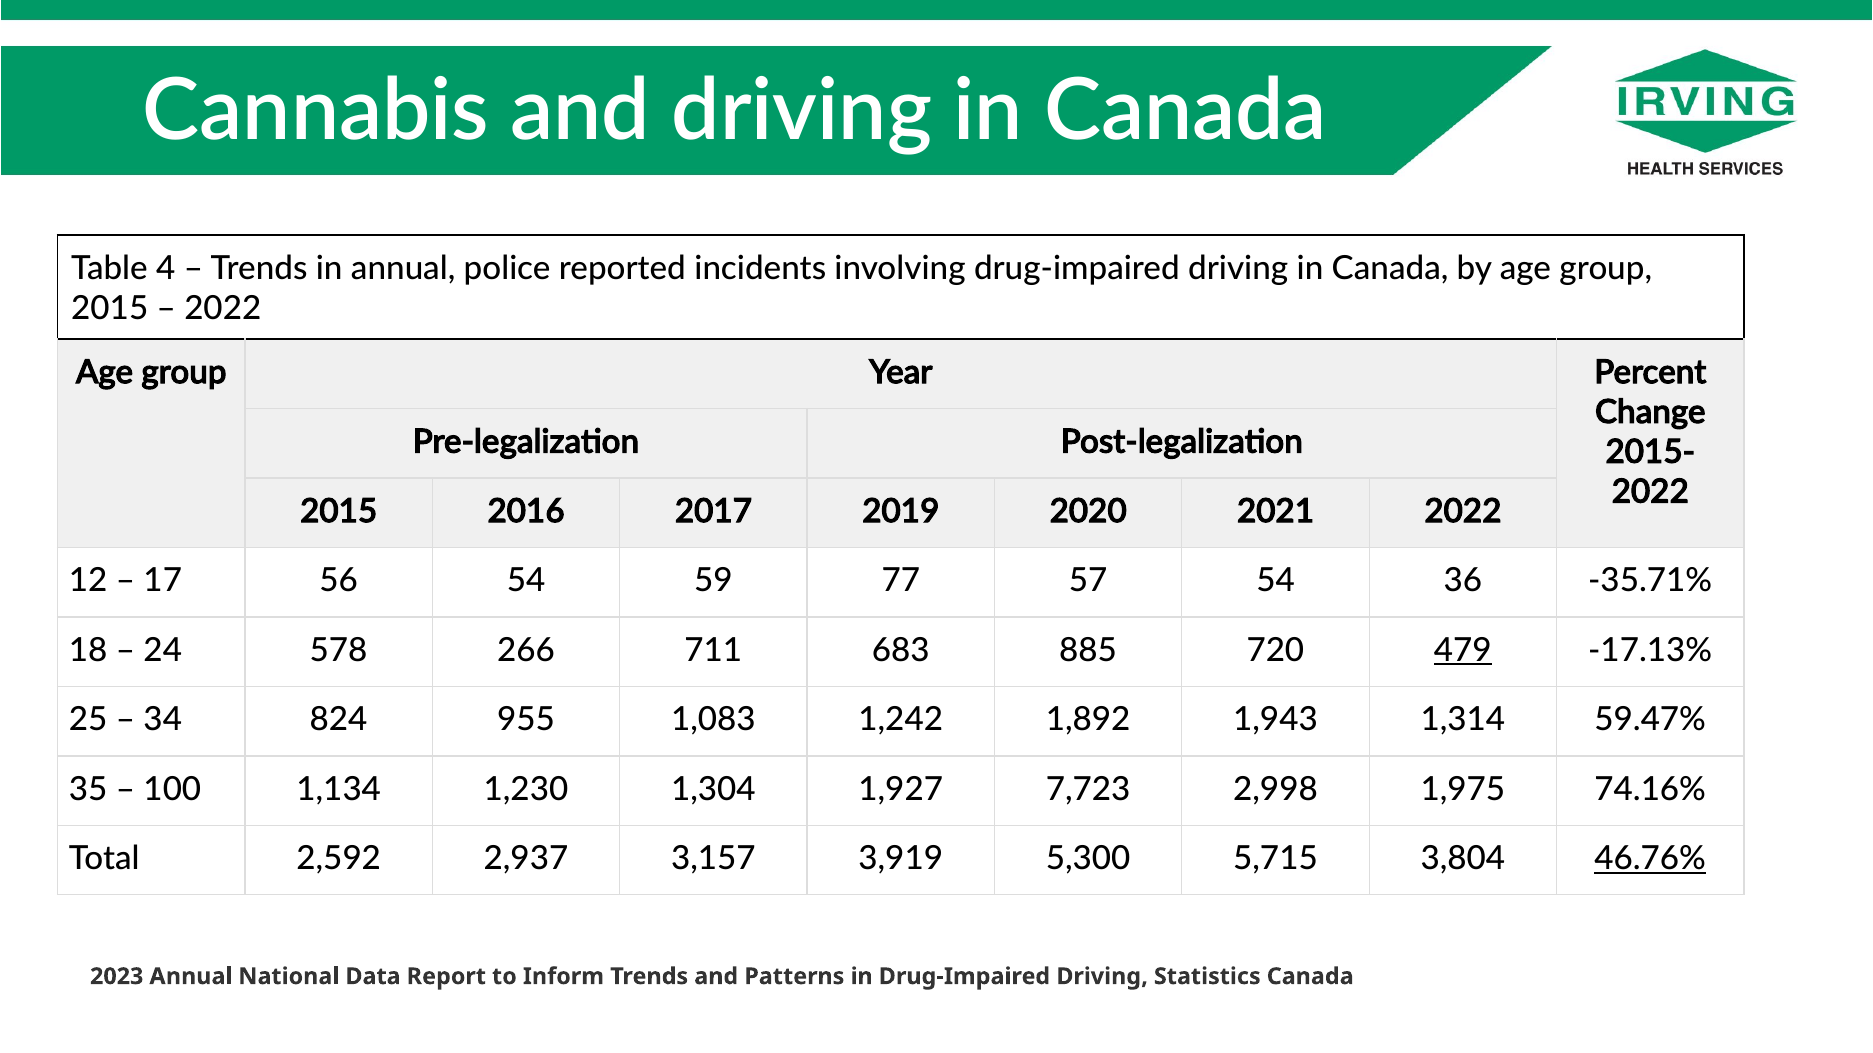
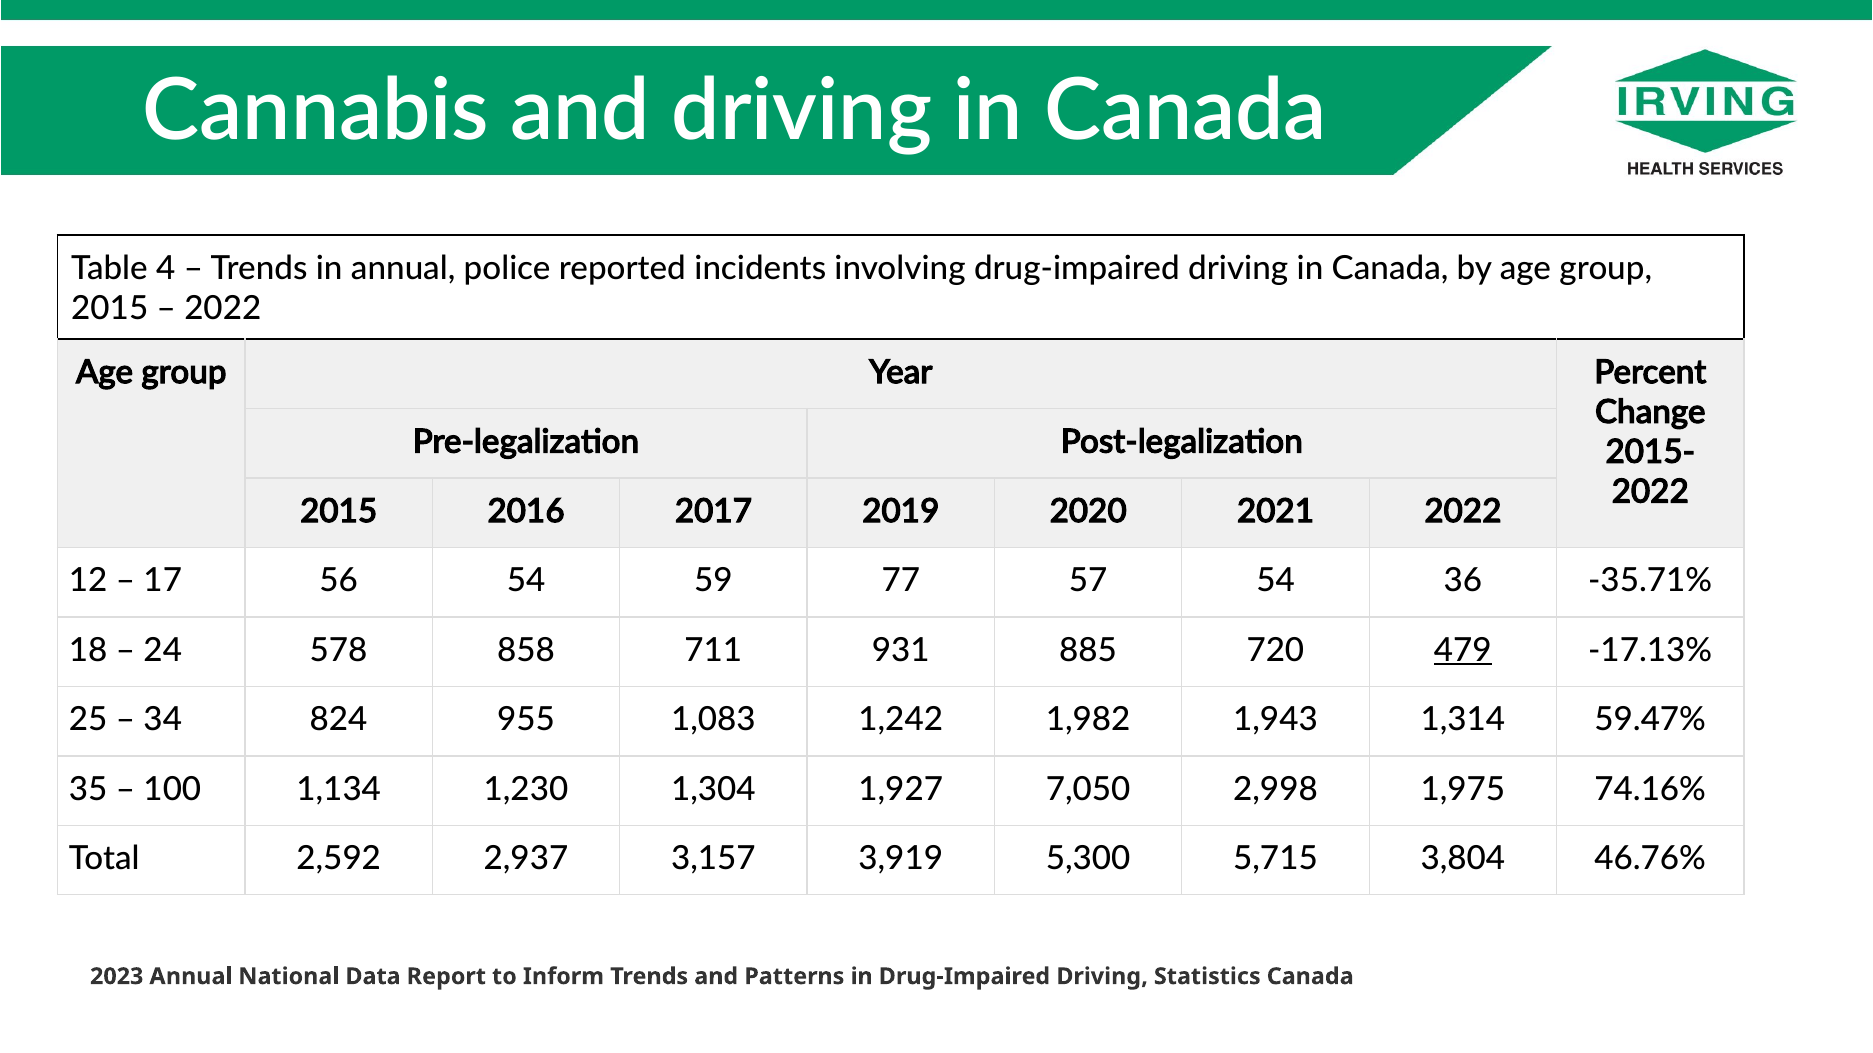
266: 266 -> 858 (526, 650)
683: 683 -> 931 (901, 650)
1,892: 1,892 -> 1,982 (1088, 720)
7,723: 7,723 -> 7,050 (1088, 789)
46.76% underline: present -> none (1650, 859)
